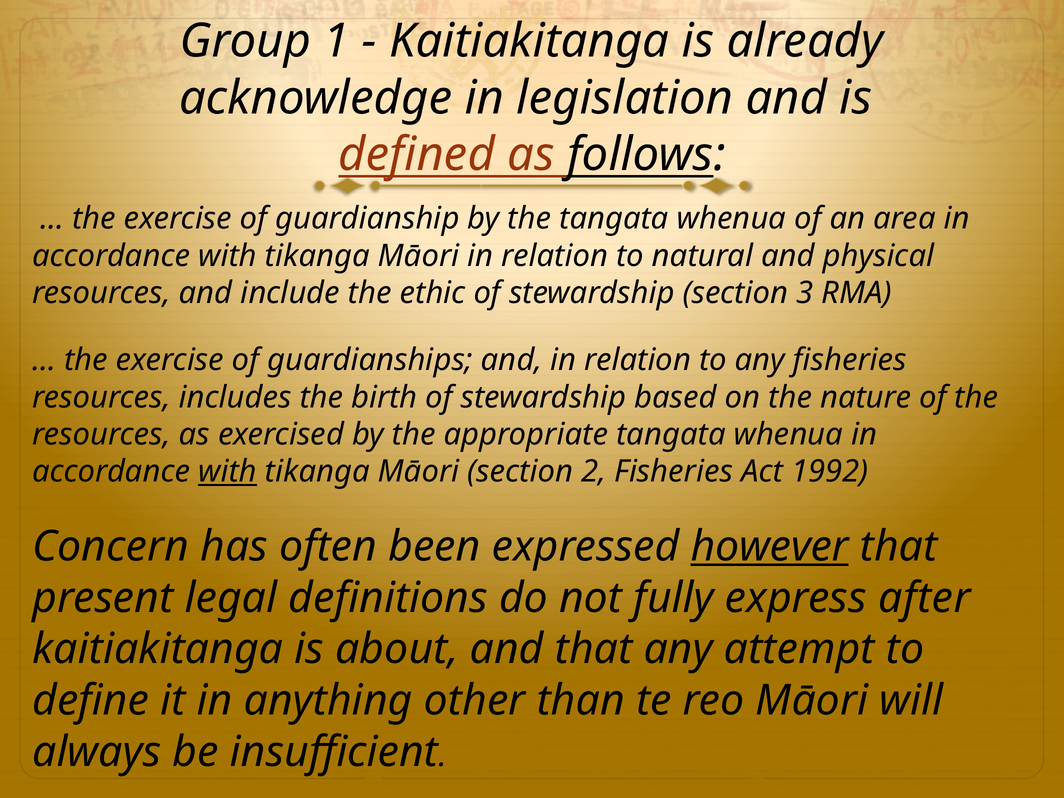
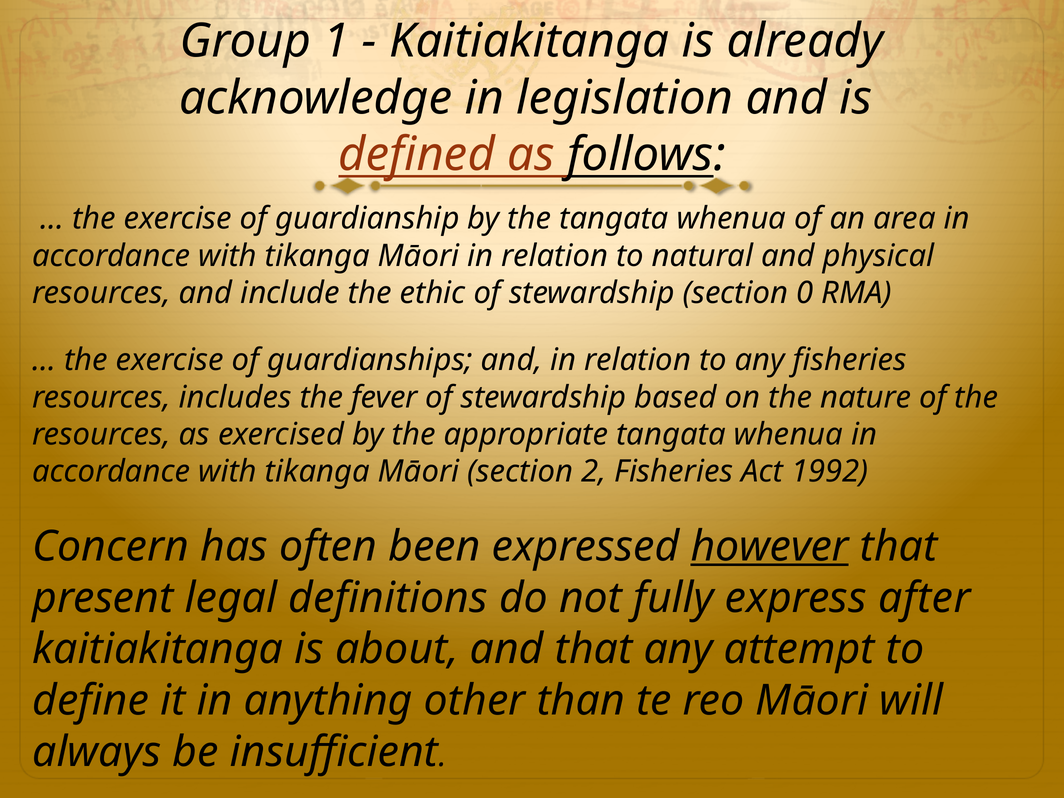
3: 3 -> 0 (805, 293)
birth: birth -> fever (384, 397)
with underline: present -> none (228, 472)
